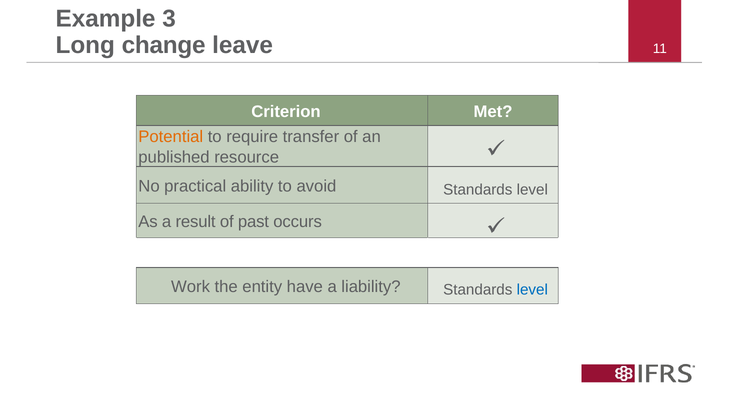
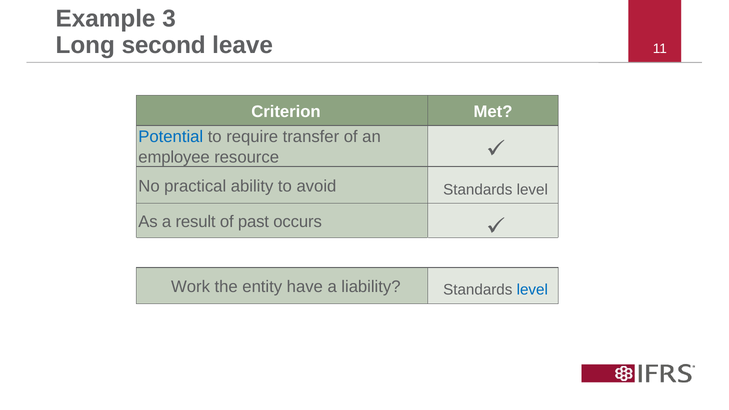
change: change -> second (164, 45)
Potential colour: orange -> blue (171, 137)
published: published -> employee (174, 157)
